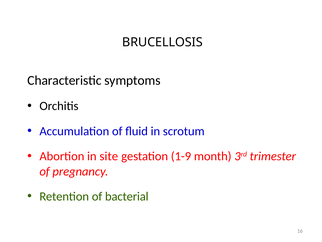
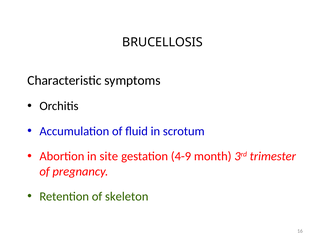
1-9: 1-9 -> 4-9 (181, 156)
bacterial: bacterial -> skeleton (127, 196)
